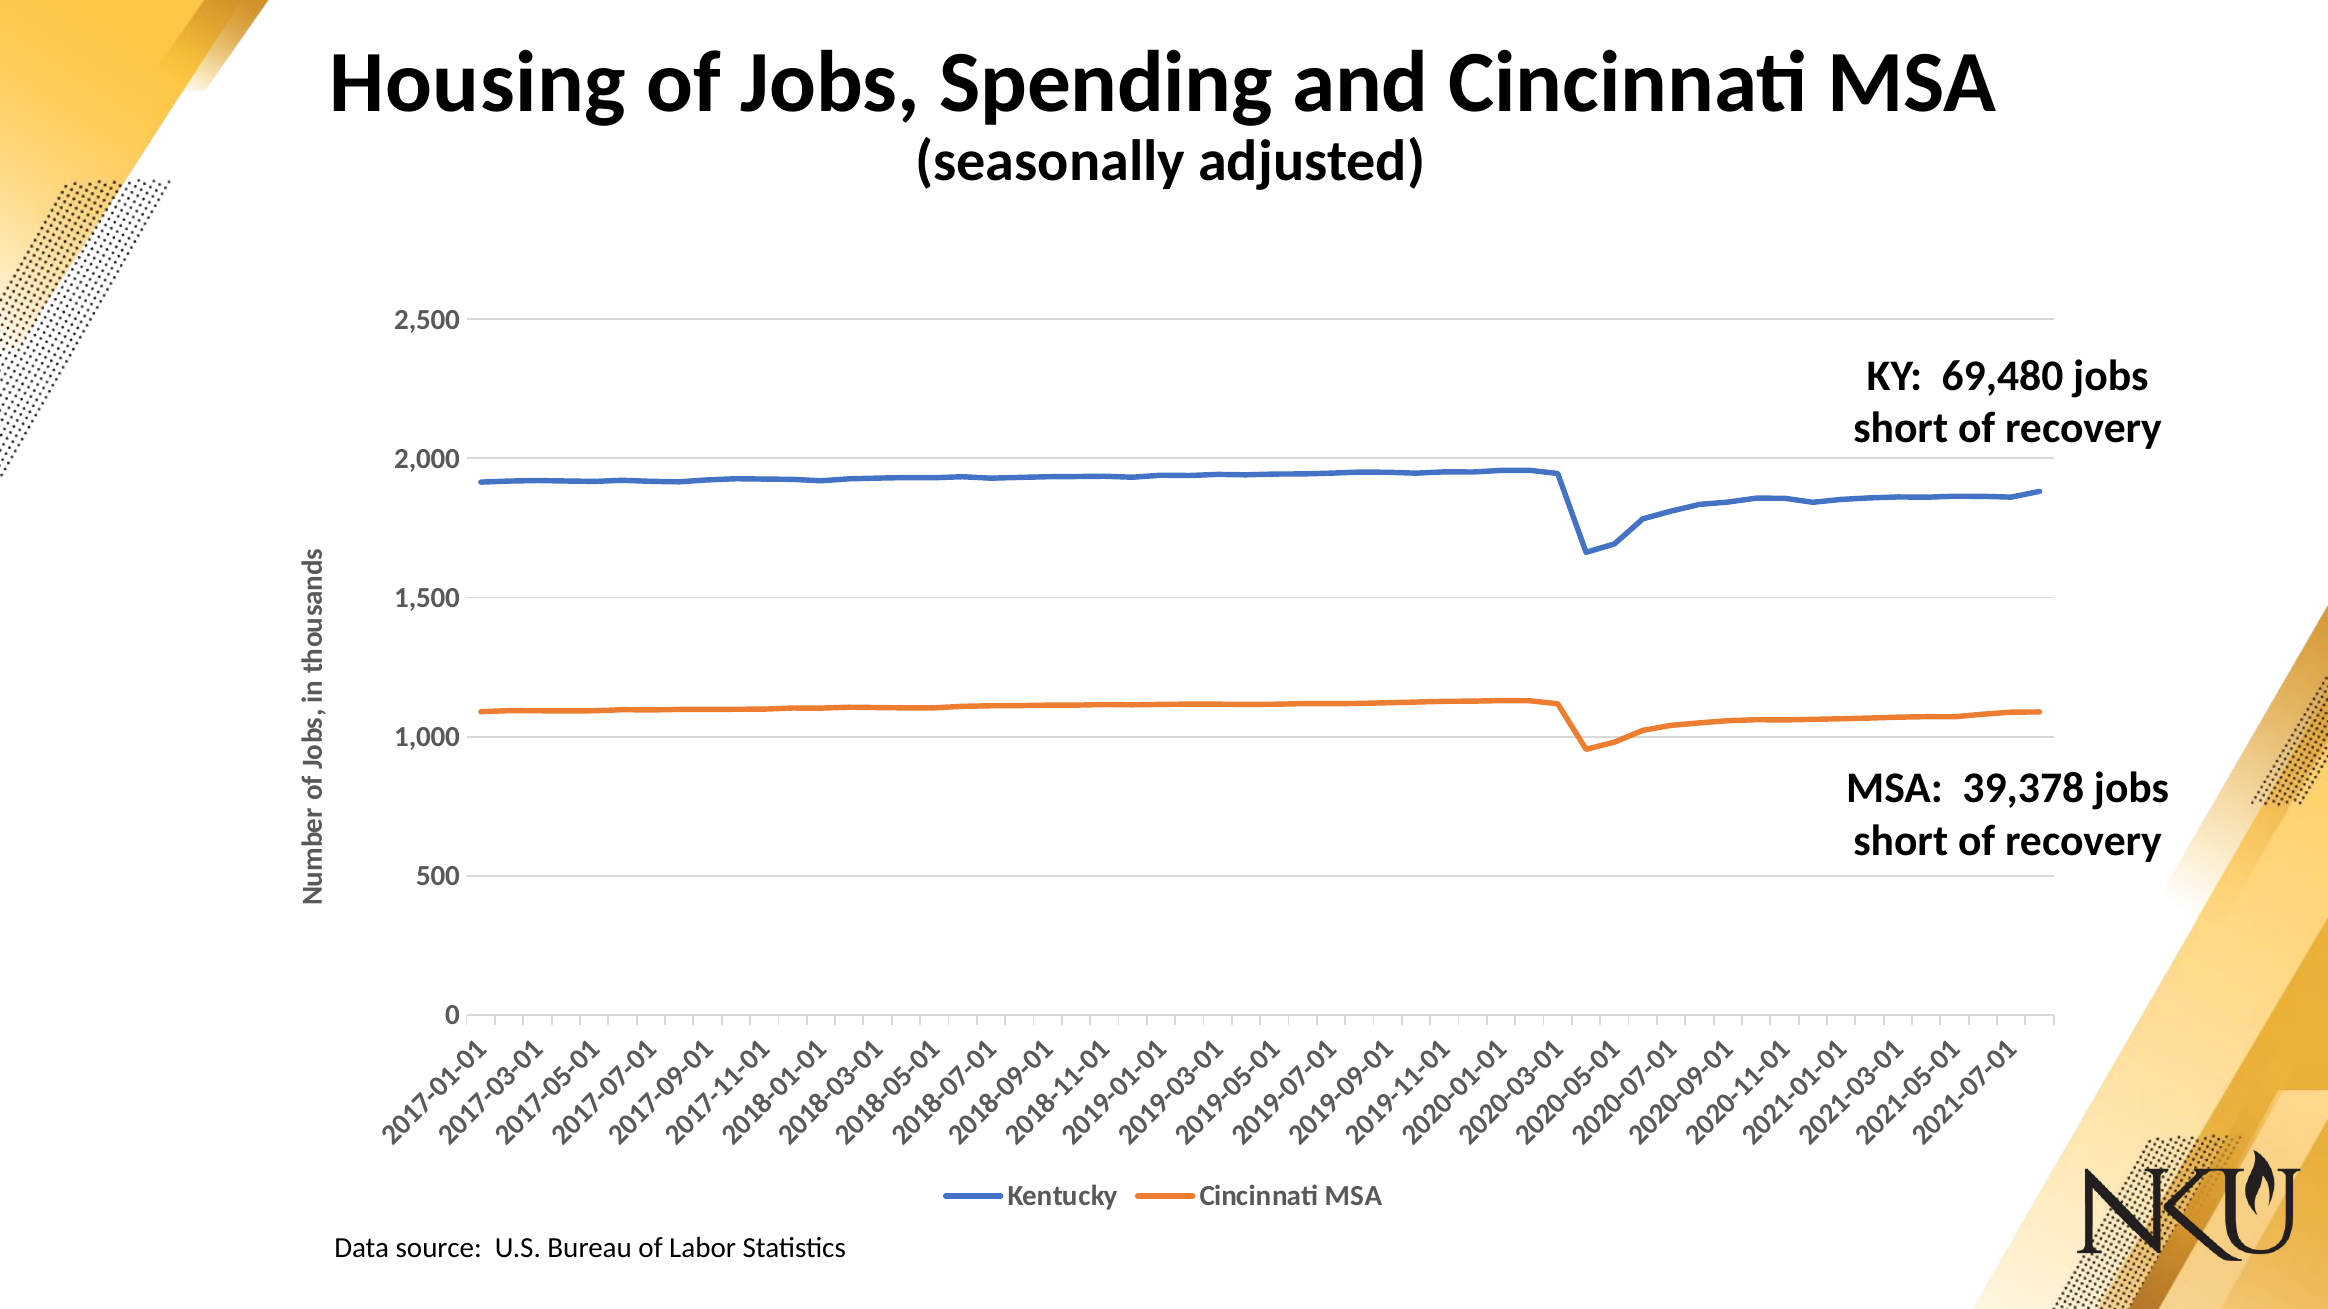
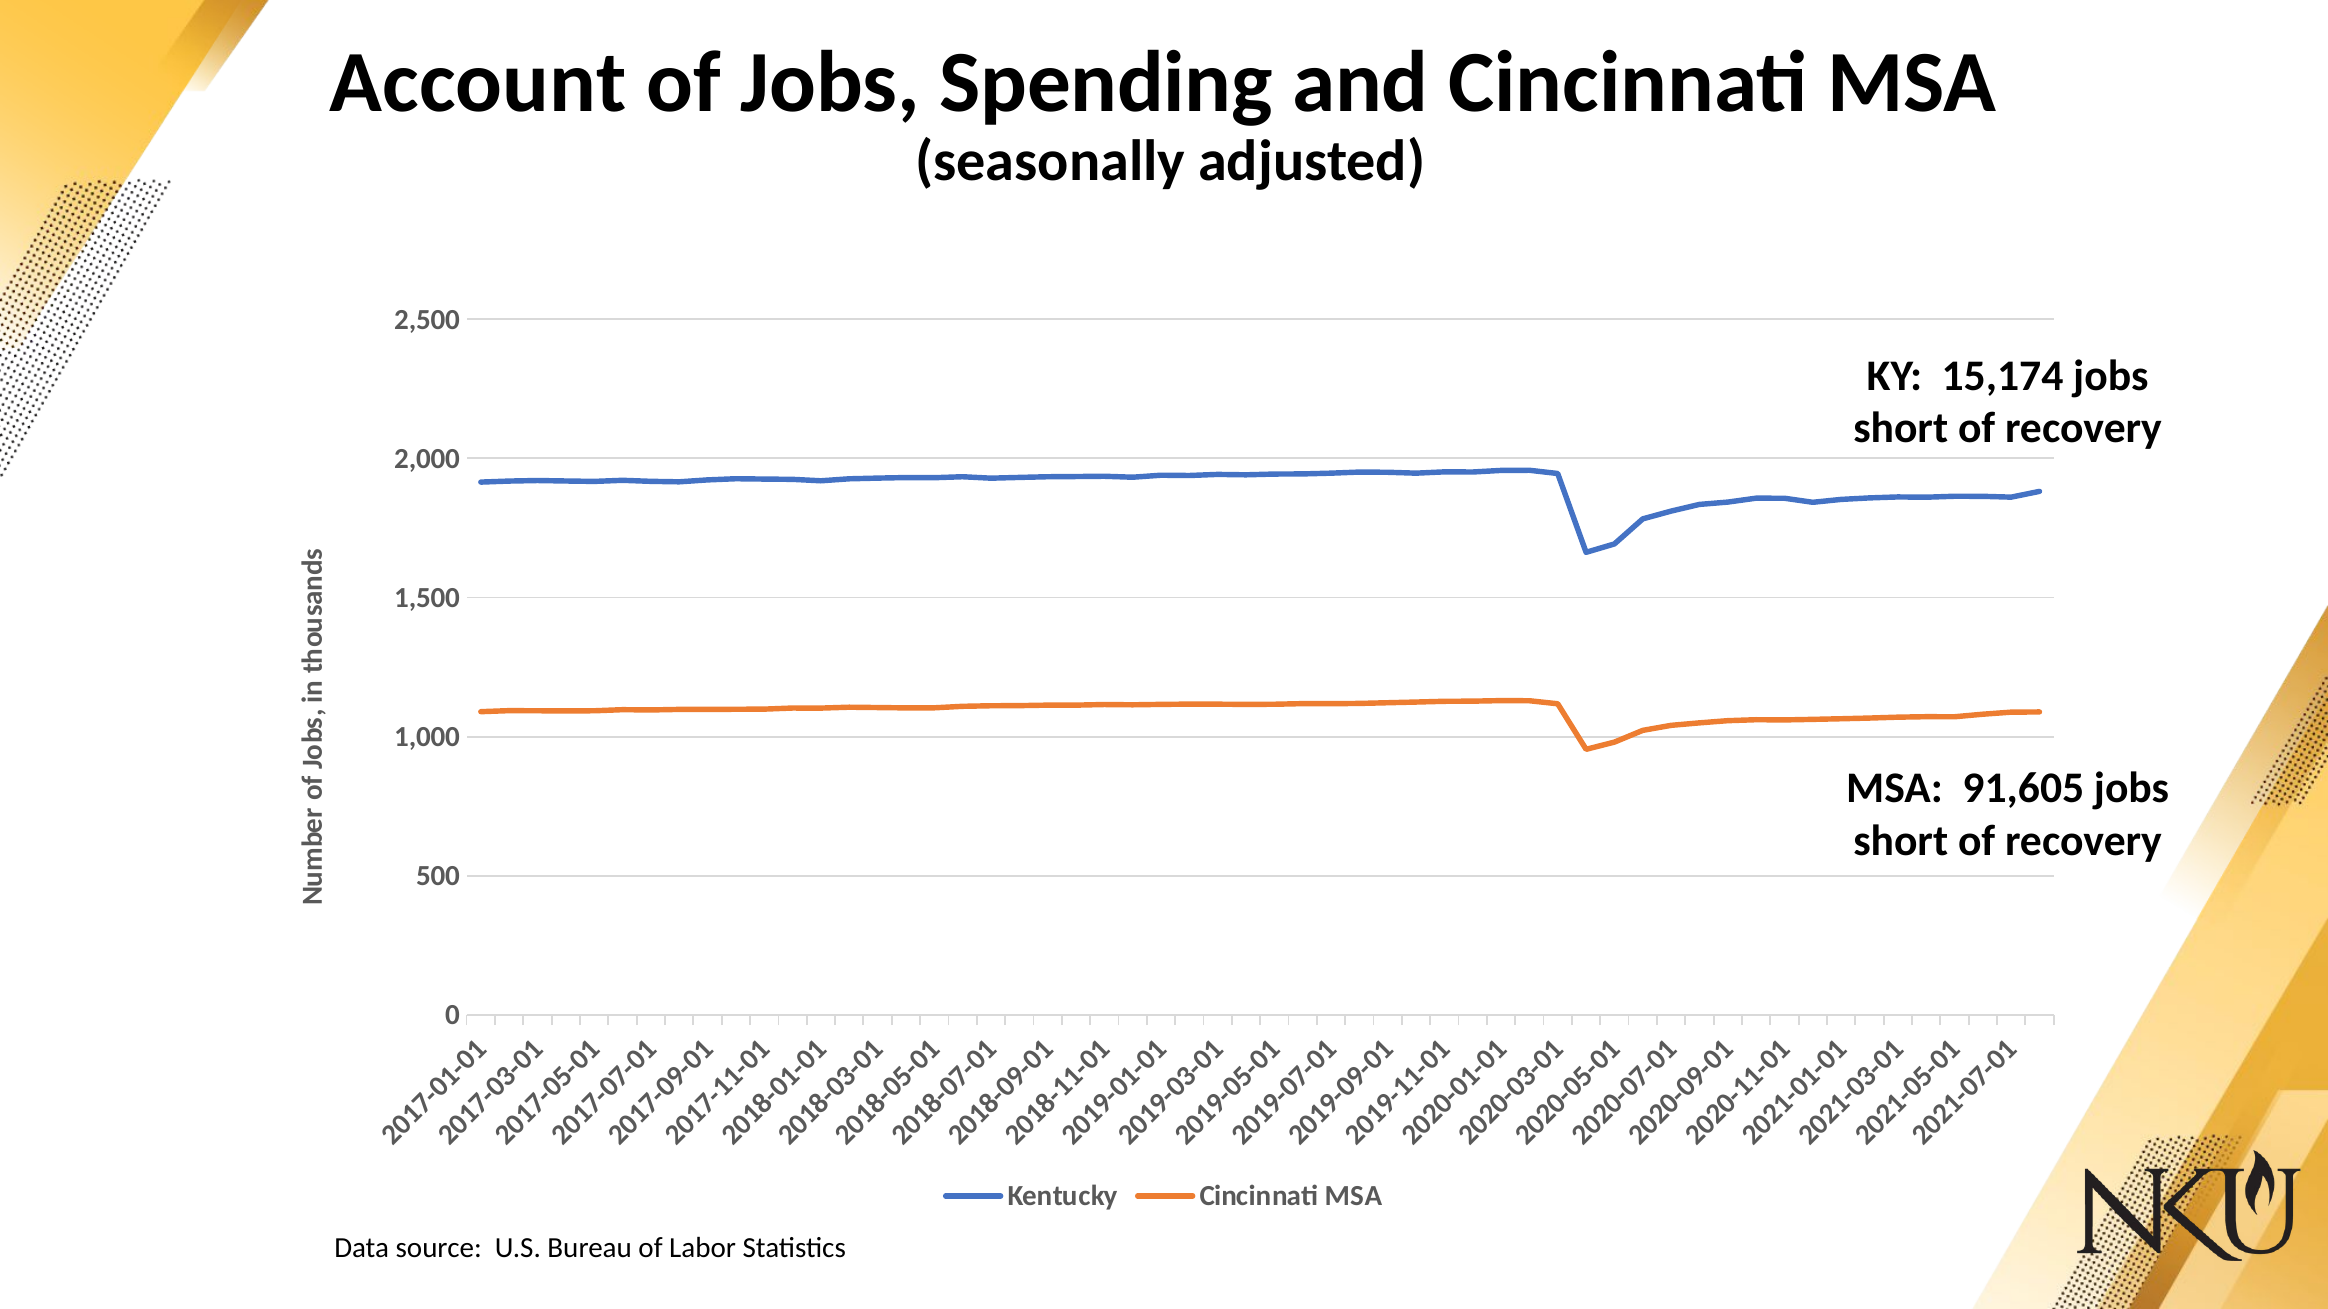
Housing: Housing -> Account (478, 83)
69,480: 69,480 -> 15,174 (2002, 376)
39,378: 39,378 -> 91,605 (2023, 789)
